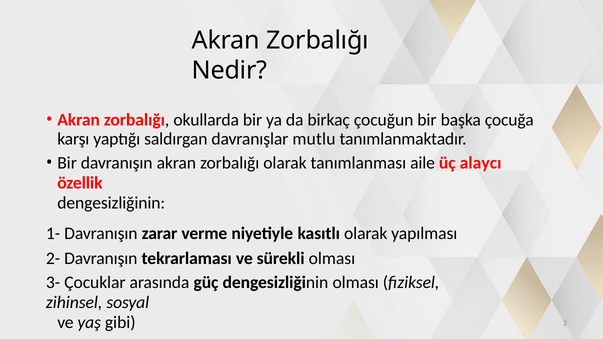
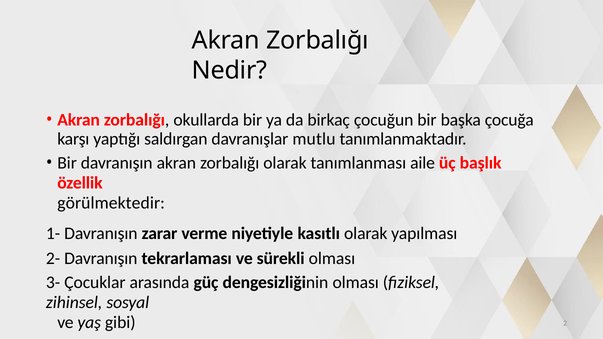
alaycı: alaycı -> başlık (481, 163)
dengesizliğinin: dengesizliğinin -> görülmektedir (111, 203)
